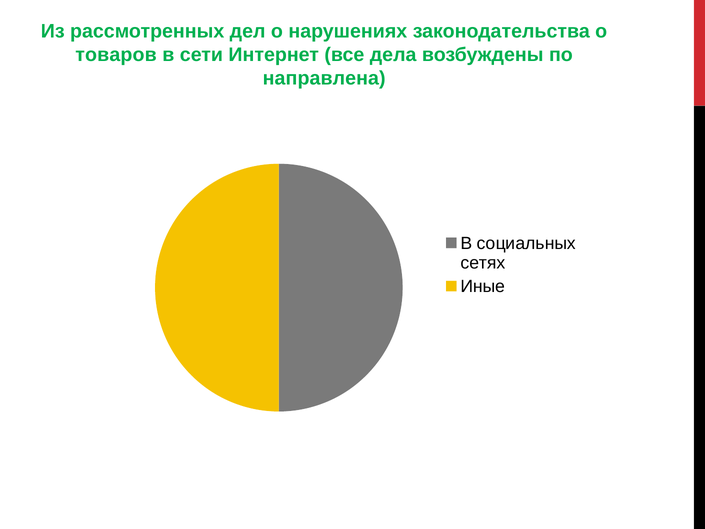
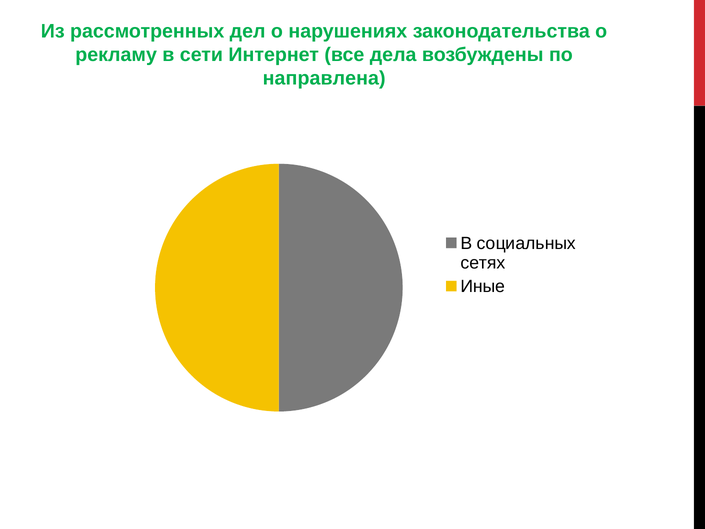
товаров: товаров -> рекламу (116, 55)
